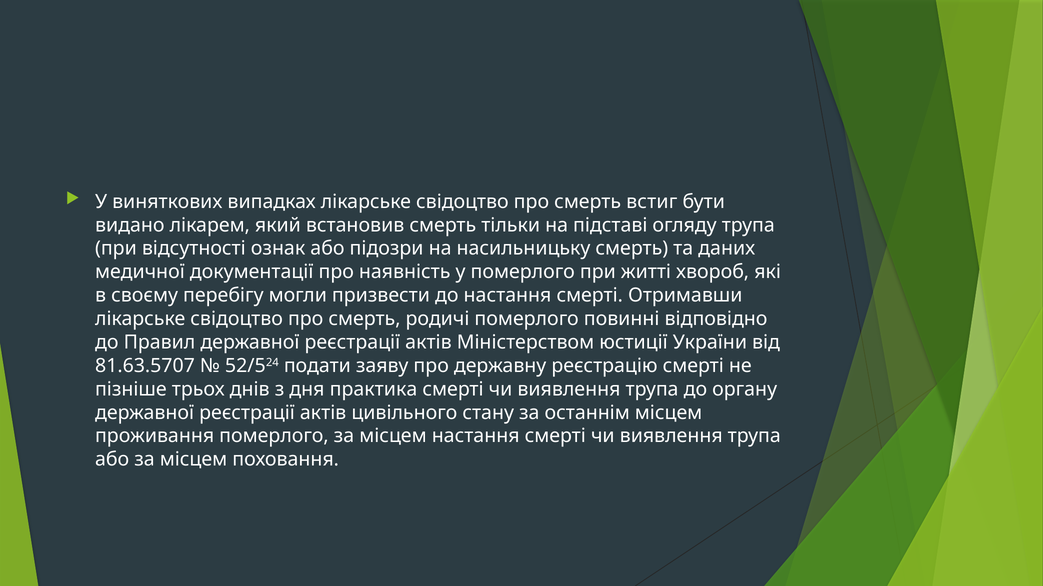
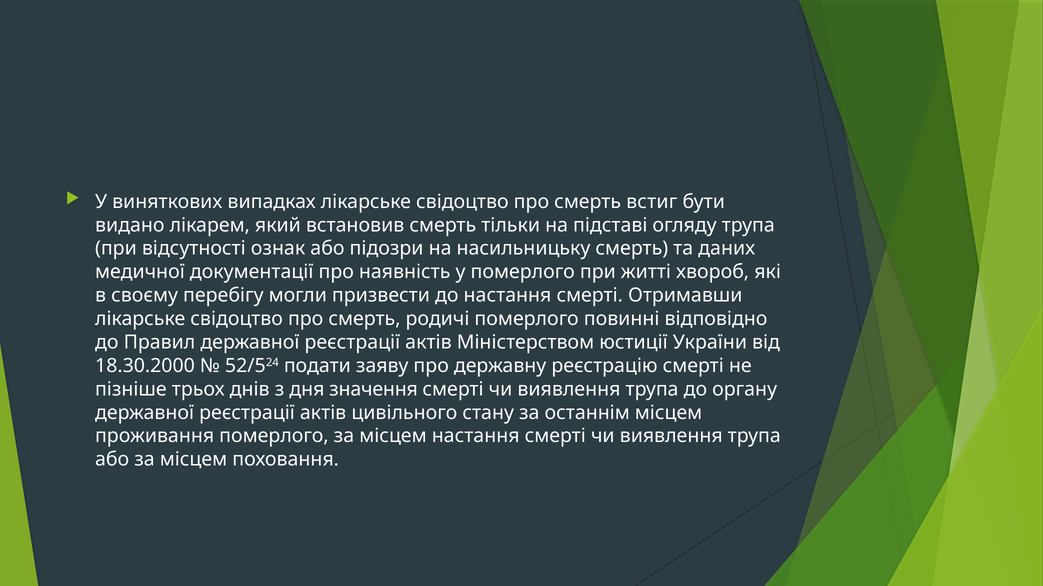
81.63.5707: 81.63.5707 -> 18.30.2000 (145, 366)
практика: практика -> значення (374, 390)
